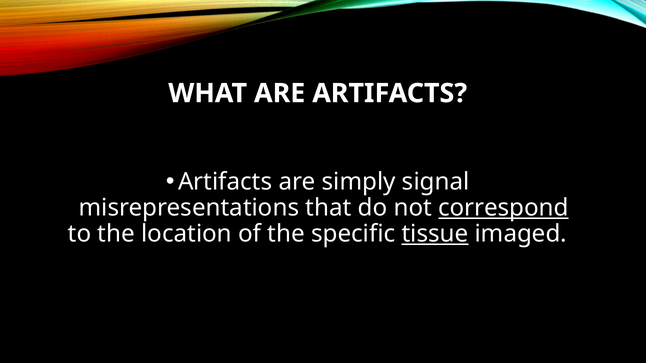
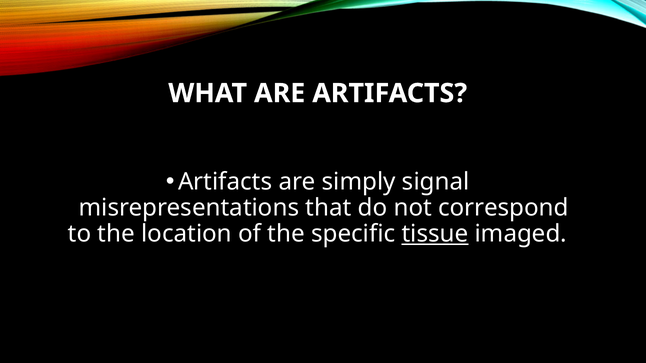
correspond underline: present -> none (504, 208)
